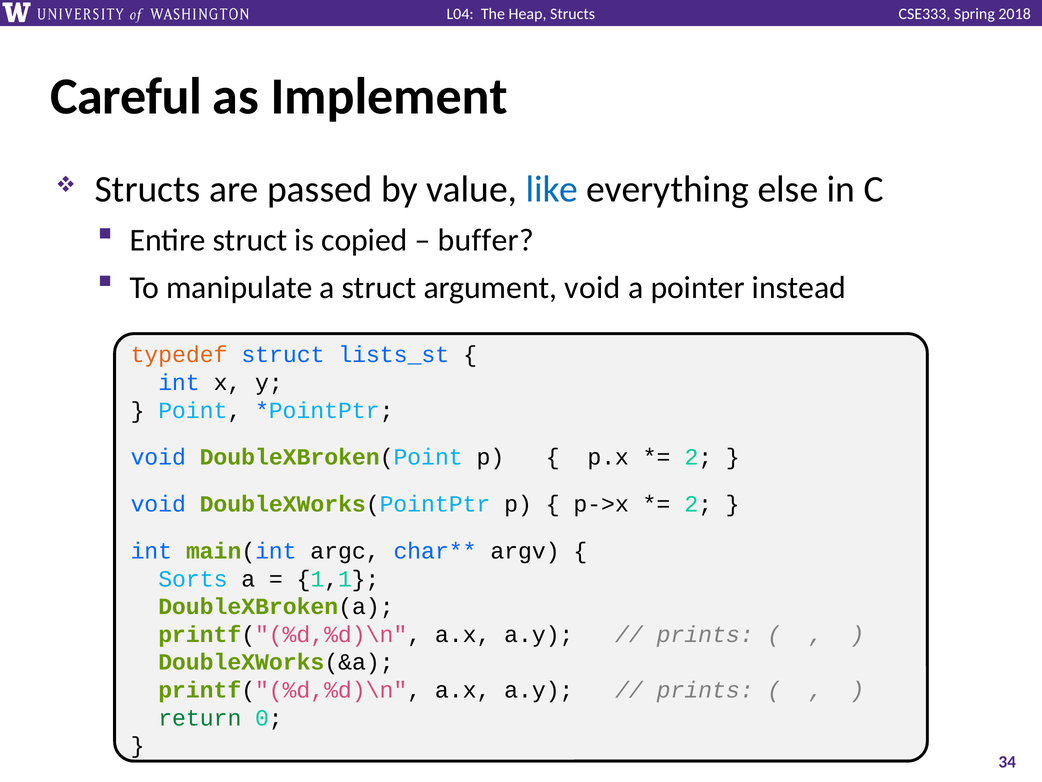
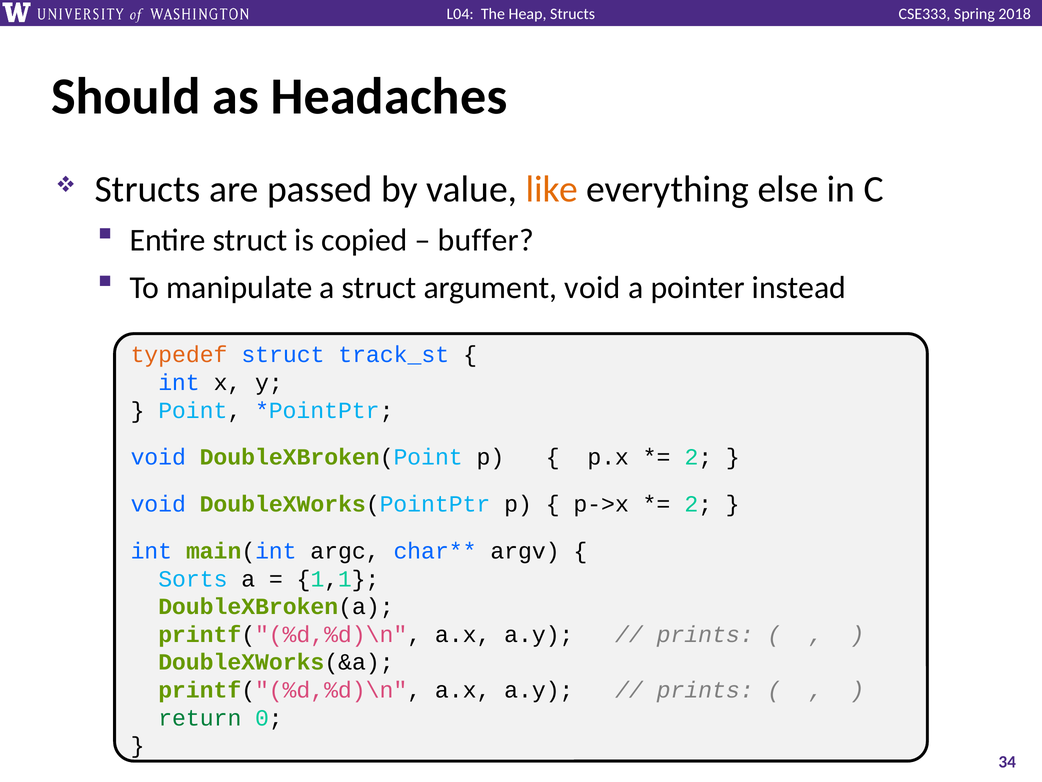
Careful: Careful -> Should (126, 97)
Implement: Implement -> Headaches (389, 97)
like colour: blue -> orange (552, 189)
lists_st: lists_st -> track_st (394, 355)
